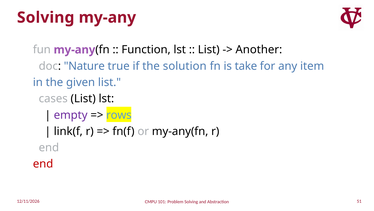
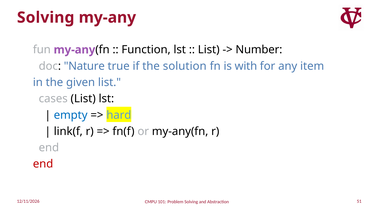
Another: Another -> Number (259, 50)
take: take -> with (246, 66)
empty colour: purple -> blue (71, 115)
rows: rows -> hard (119, 115)
